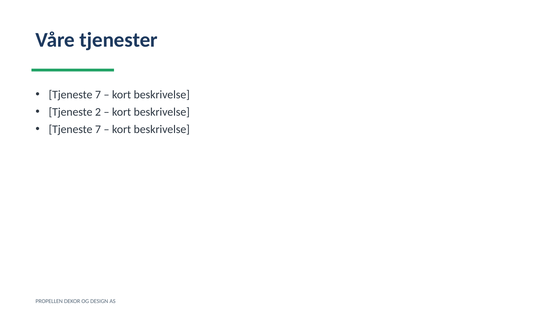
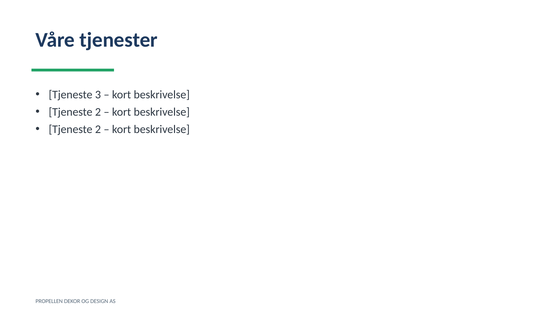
7: 7 -> 3 (98, 95)
7: 7 -> 2 (98, 130)
